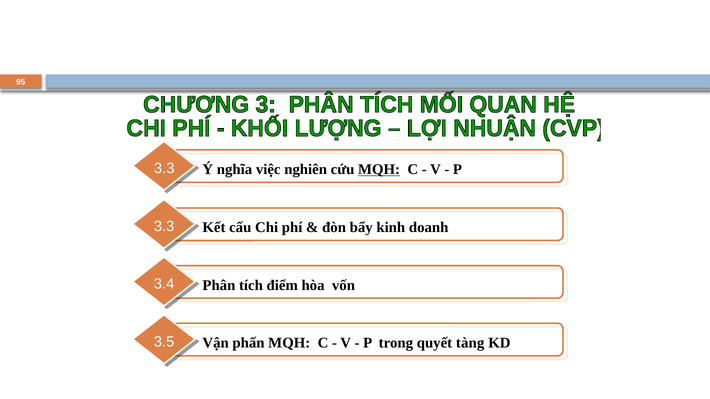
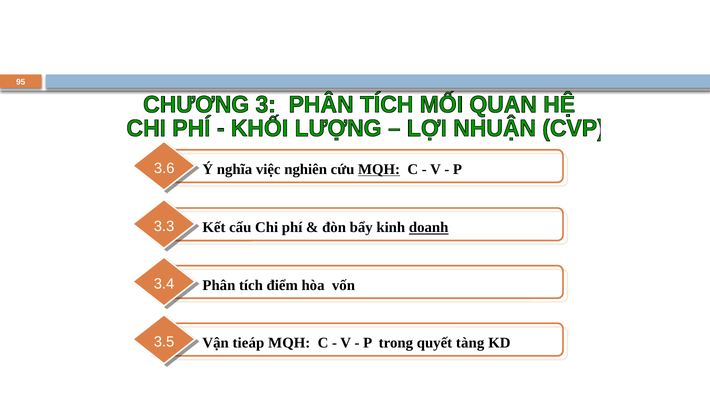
3.3: 3.3 -> 3.6 (164, 168)
doanh underline: none -> present (429, 228)
phấn: phấn -> tieáp (248, 343)
